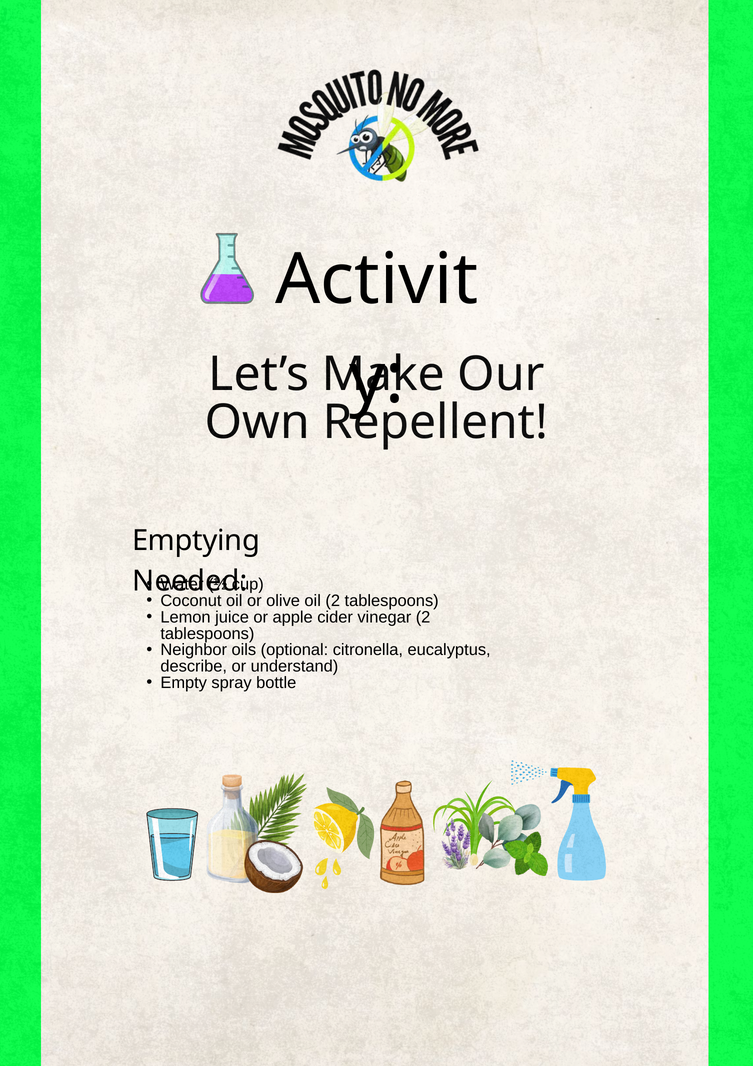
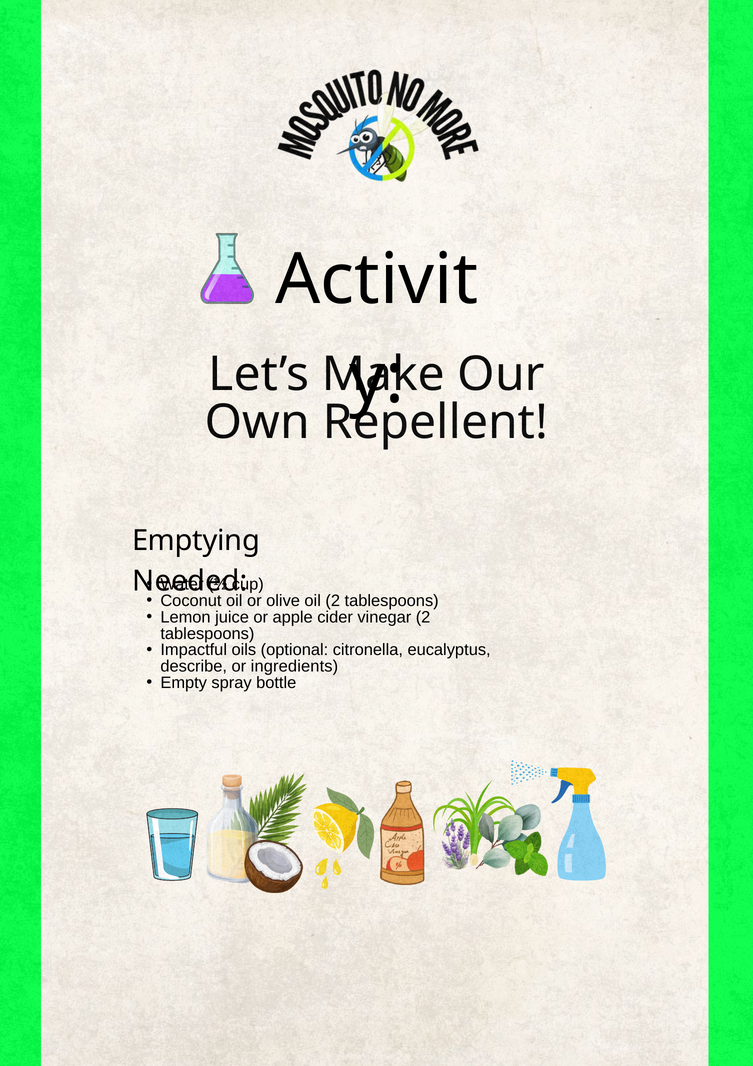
Neighbor: Neighbor -> Impactful (194, 650)
understand: understand -> ingredients (294, 666)
